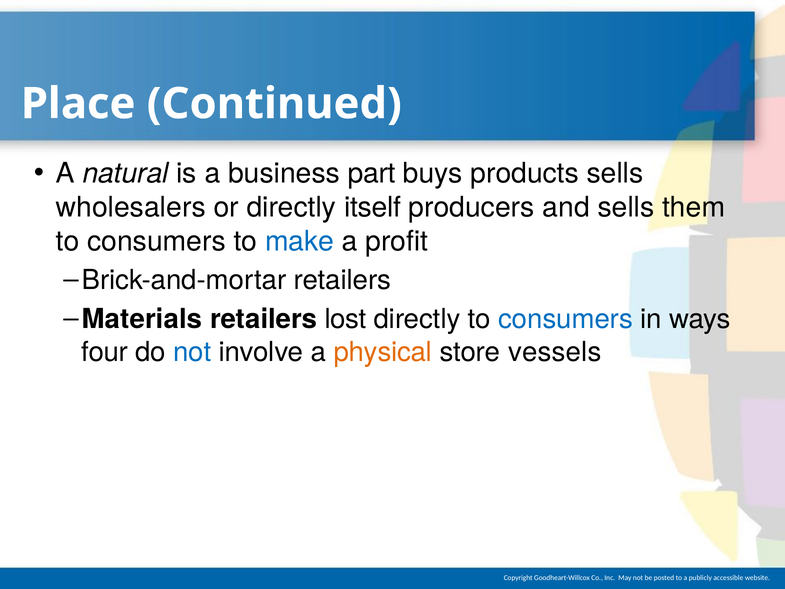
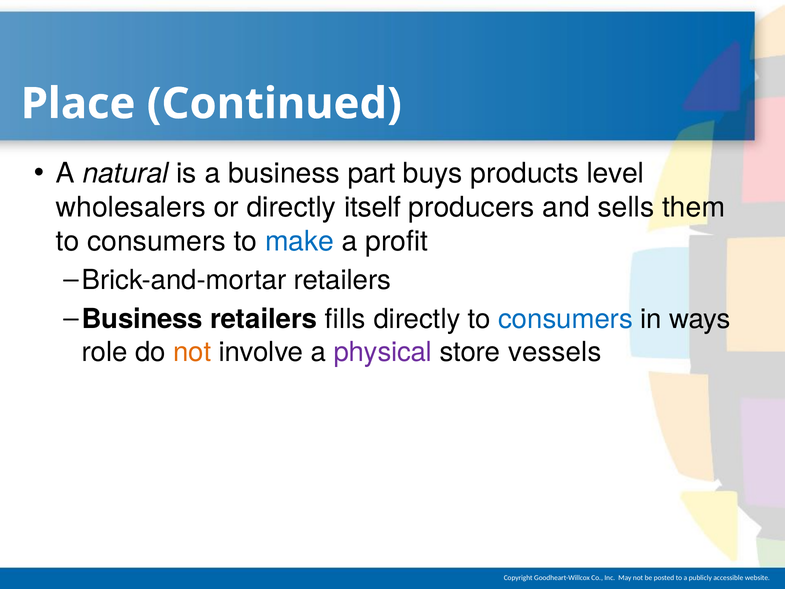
products sells: sells -> level (615, 173)
Materials: Materials -> Business (142, 319)
lost: lost -> fills (345, 319)
four: four -> role (105, 352)
not colour: blue -> orange (192, 352)
physical colour: orange -> purple (383, 352)
